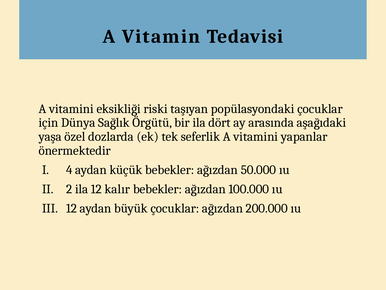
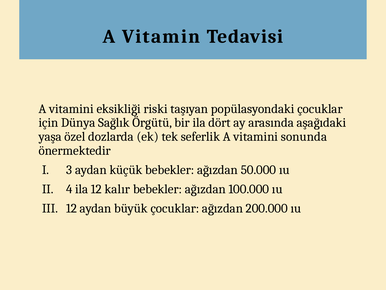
yapanlar: yapanlar -> sonunda (304, 136)
4: 4 -> 3 (69, 170)
2: 2 -> 4 (69, 189)
